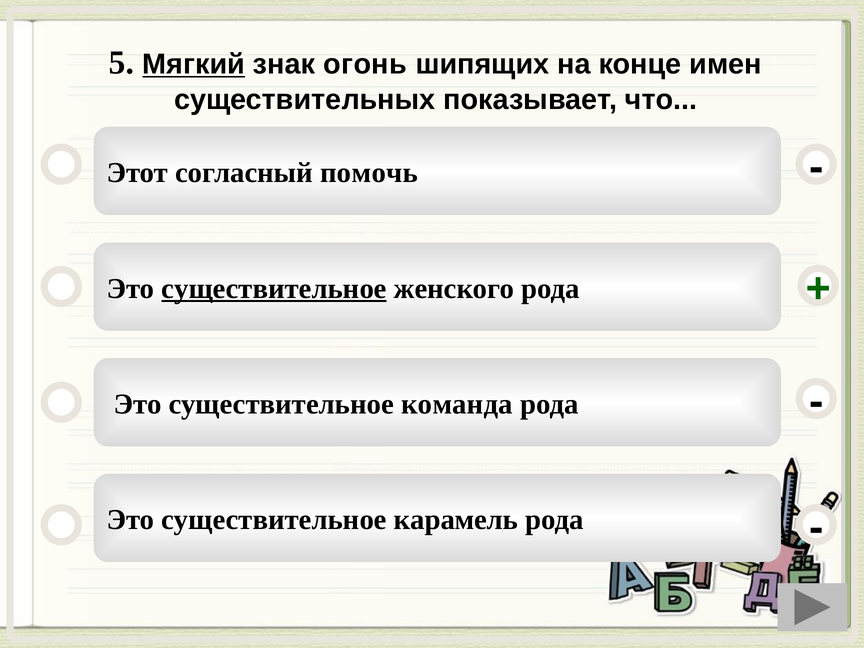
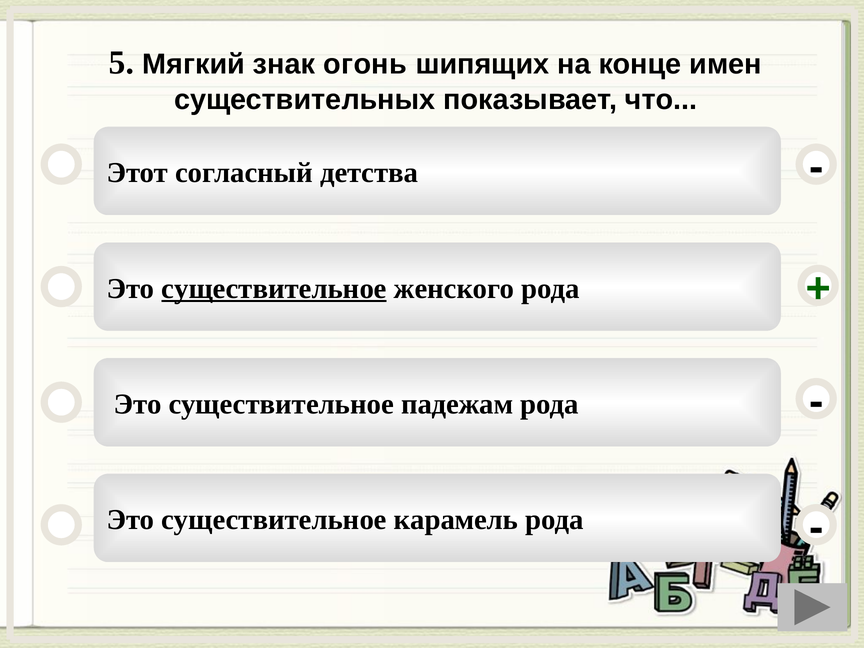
Мягкий underline: present -> none (194, 64)
помочь: помочь -> детства (369, 173)
команда: команда -> падежам (457, 404)
